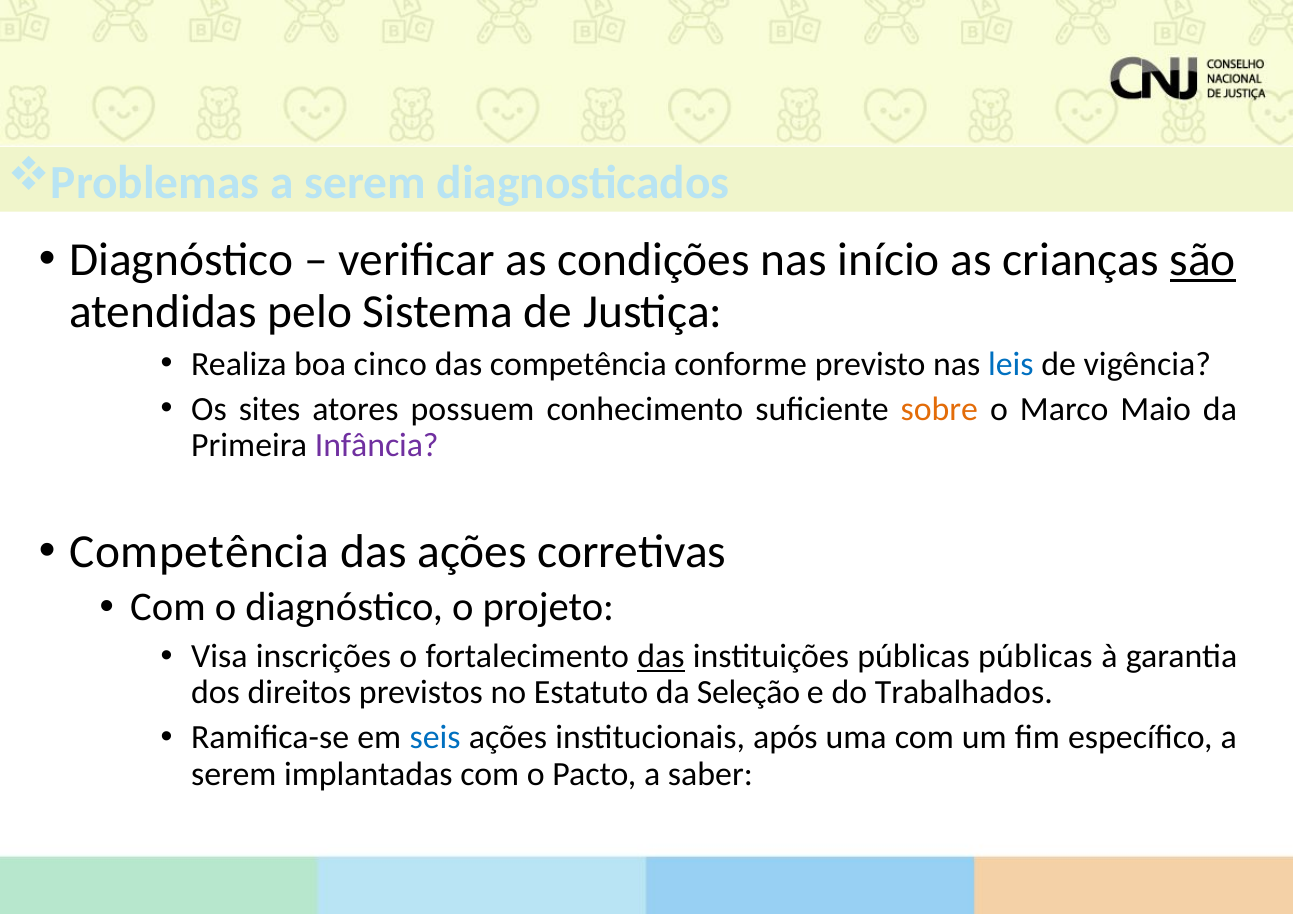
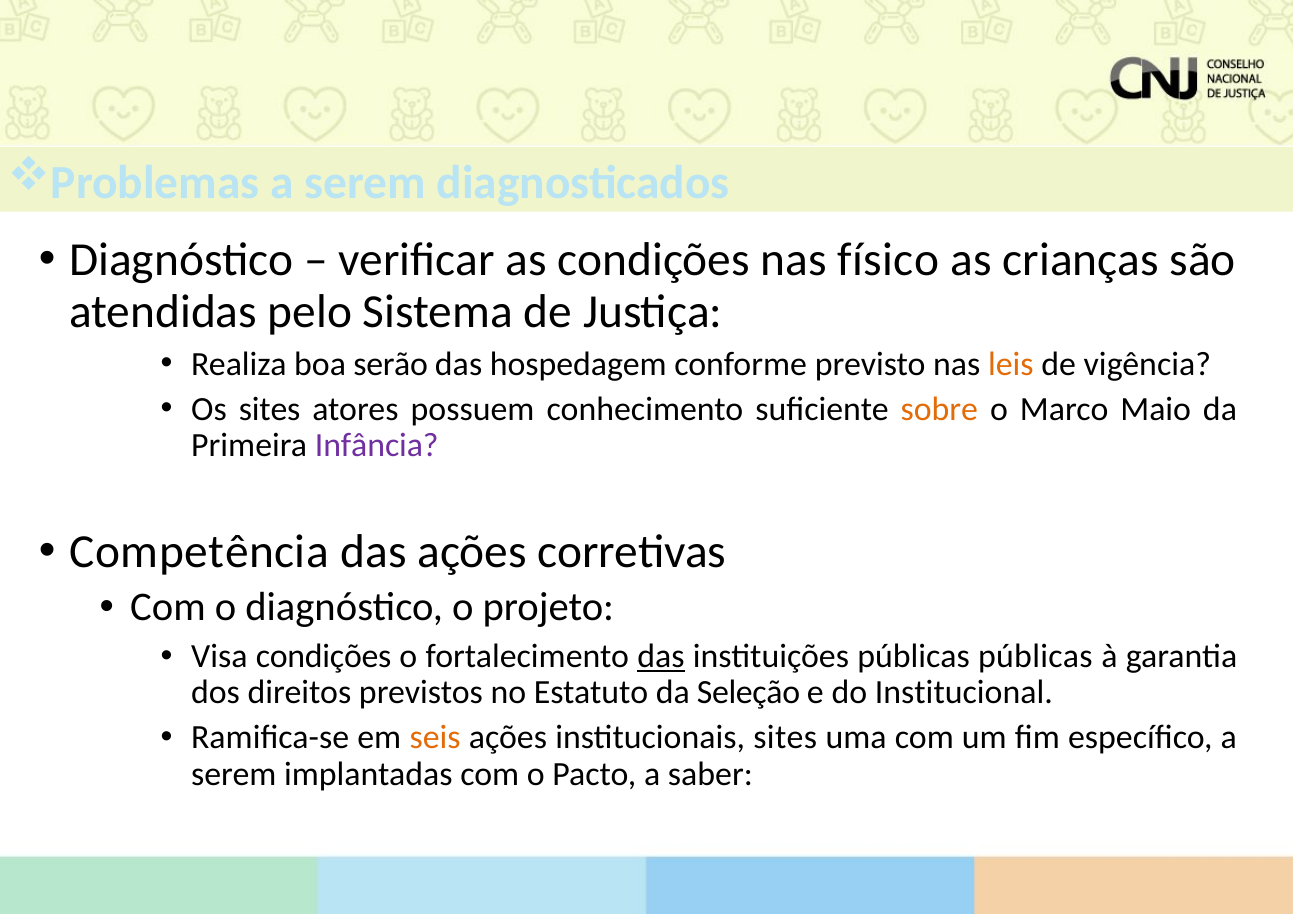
início: início -> físico (889, 260)
são underline: present -> none (1203, 260)
cinco: cinco -> serão (391, 364)
das competência: competência -> hospedagem (578, 364)
leis colour: blue -> orange (1011, 364)
Visa inscrições: inscrições -> condições (324, 656)
Trabalhados: Trabalhados -> Institucional (964, 693)
seis colour: blue -> orange (435, 738)
institucionais após: após -> sites (785, 738)
